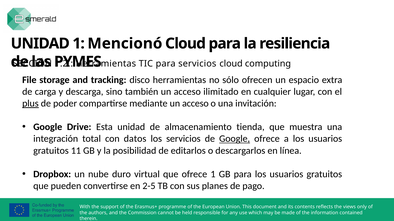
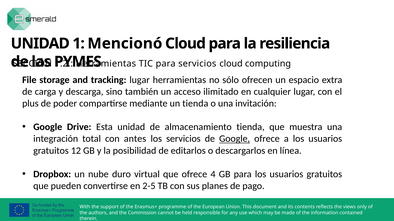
tracking disco: disco -> lugar (140, 80)
plus underline: present -> none (30, 104)
mediante un acceso: acceso -> tienda (195, 104)
datos: datos -> antes (135, 139)
11: 11 -> 12 (76, 151)
ofrece 1: 1 -> 4 (213, 175)
